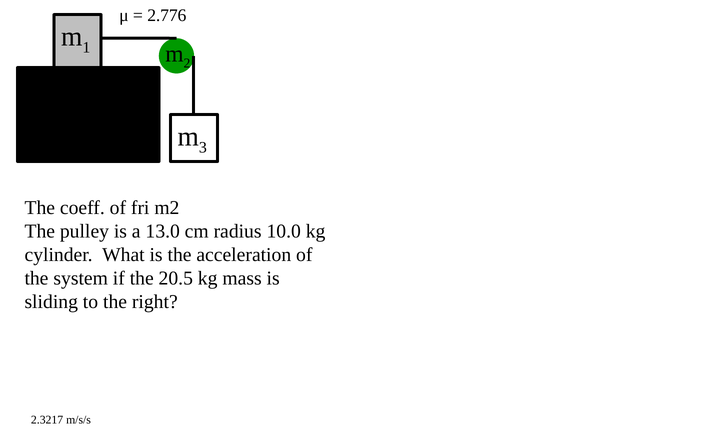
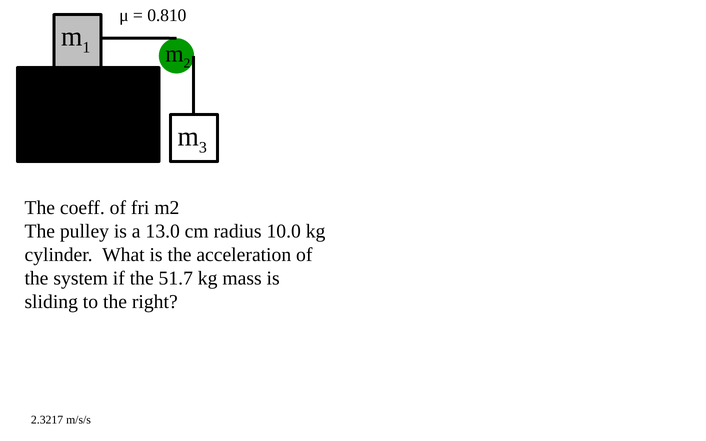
2.776: 2.776 -> 0.810 (167, 15)
20.5: 20.5 -> 51.7 (176, 278)
